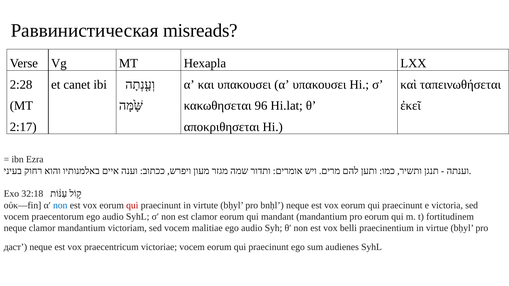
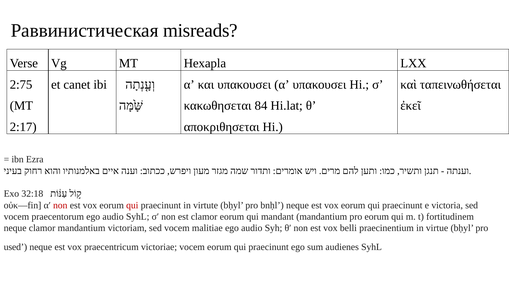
2:28: 2:28 -> 2:75 (21, 85)
96: 96 -> 84 (261, 106)
non colour: blue -> red (60, 205)
даст: даст -> used (15, 247)
